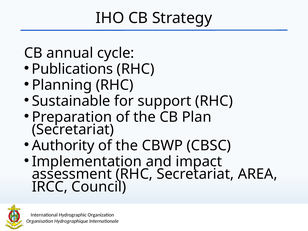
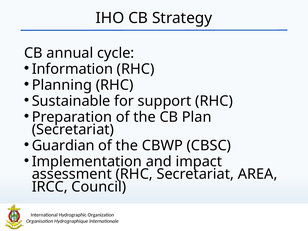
Publications: Publications -> Information (72, 69)
Authority: Authority -> Guardian (63, 146)
